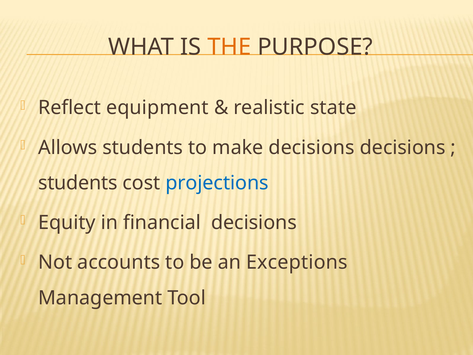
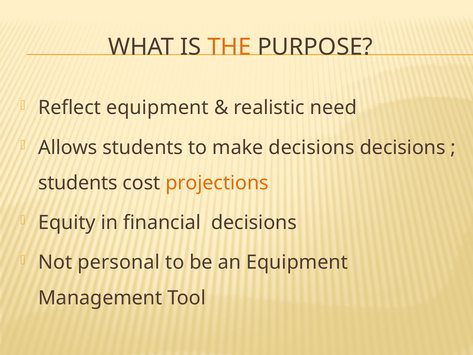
state: state -> need (333, 108)
projections colour: blue -> orange (217, 183)
accounts: accounts -> personal (119, 262)
an Exceptions: Exceptions -> Equipment (297, 262)
